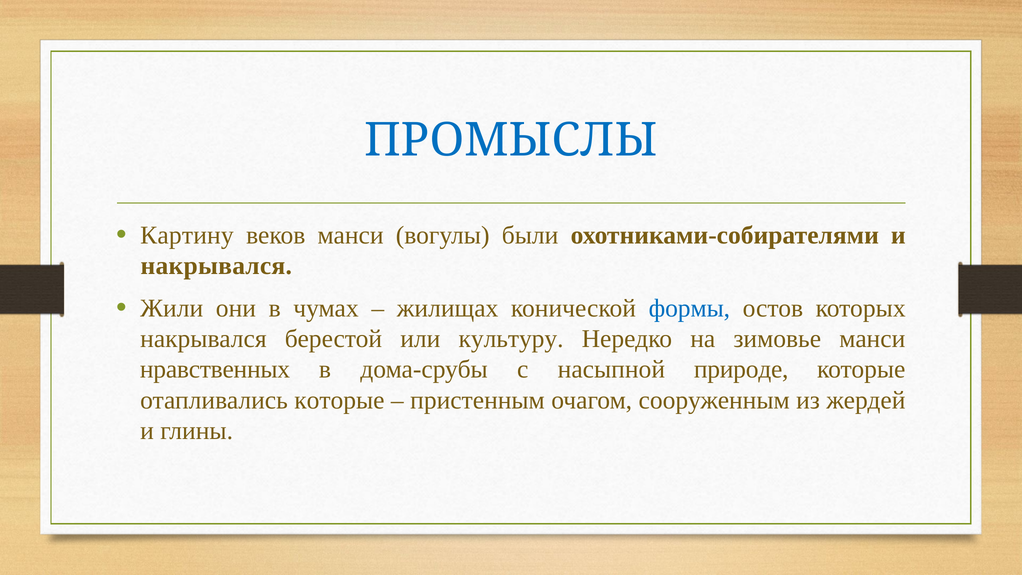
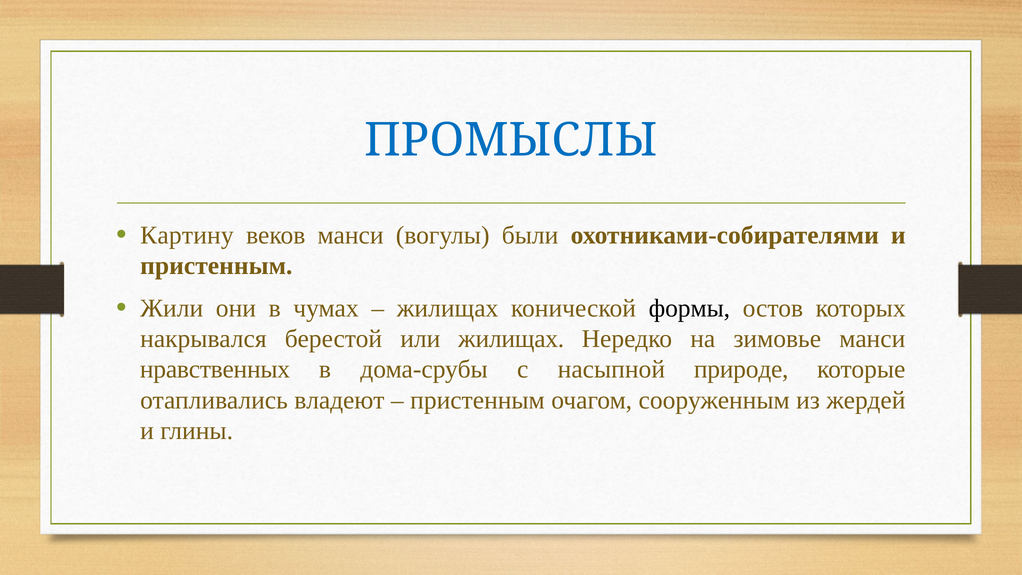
накрывался: накрывался -> пристенным (216, 266)
формы colour: blue -> black (689, 308)
или культуру: культуру -> жилищах (511, 339)
отапливались которые: которые -> владеют (339, 400)
